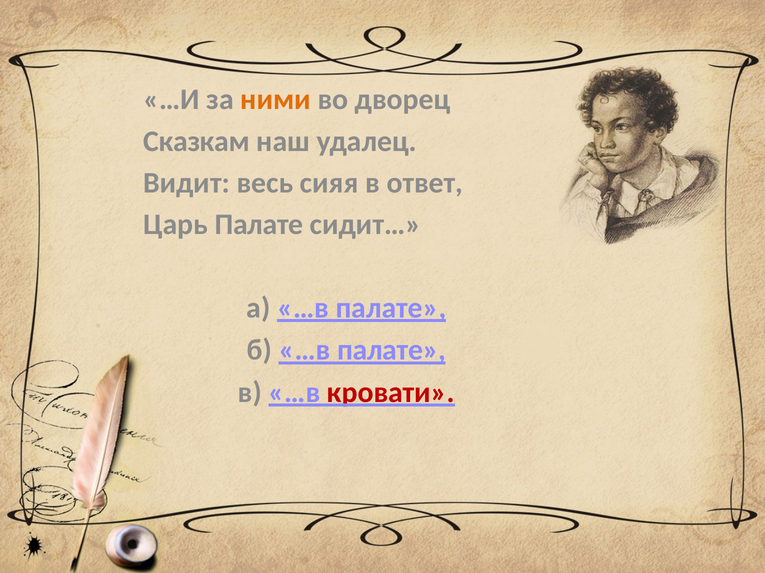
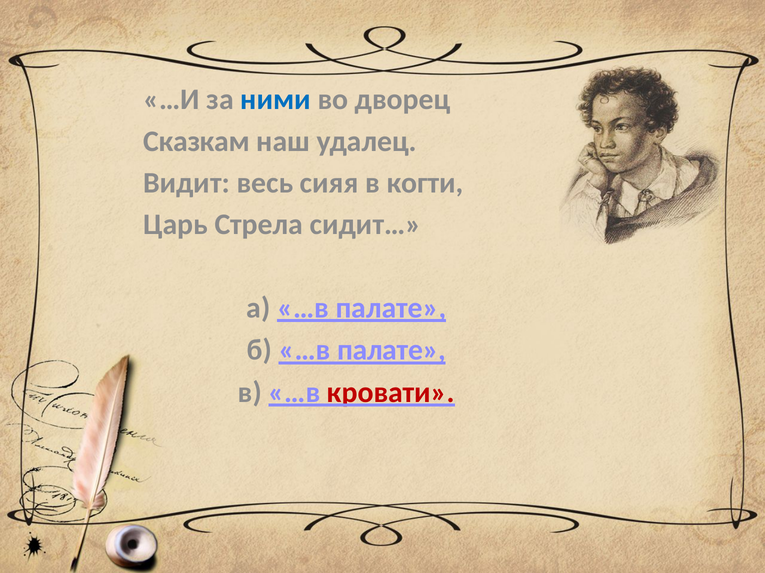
ними colour: orange -> blue (276, 100)
ответ: ответ -> когти (425, 183)
Царь Палате: Палате -> Стрела (259, 225)
